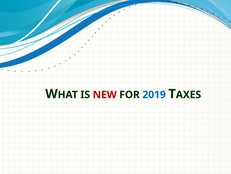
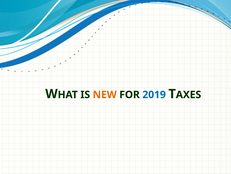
NEW colour: red -> orange (105, 94)
